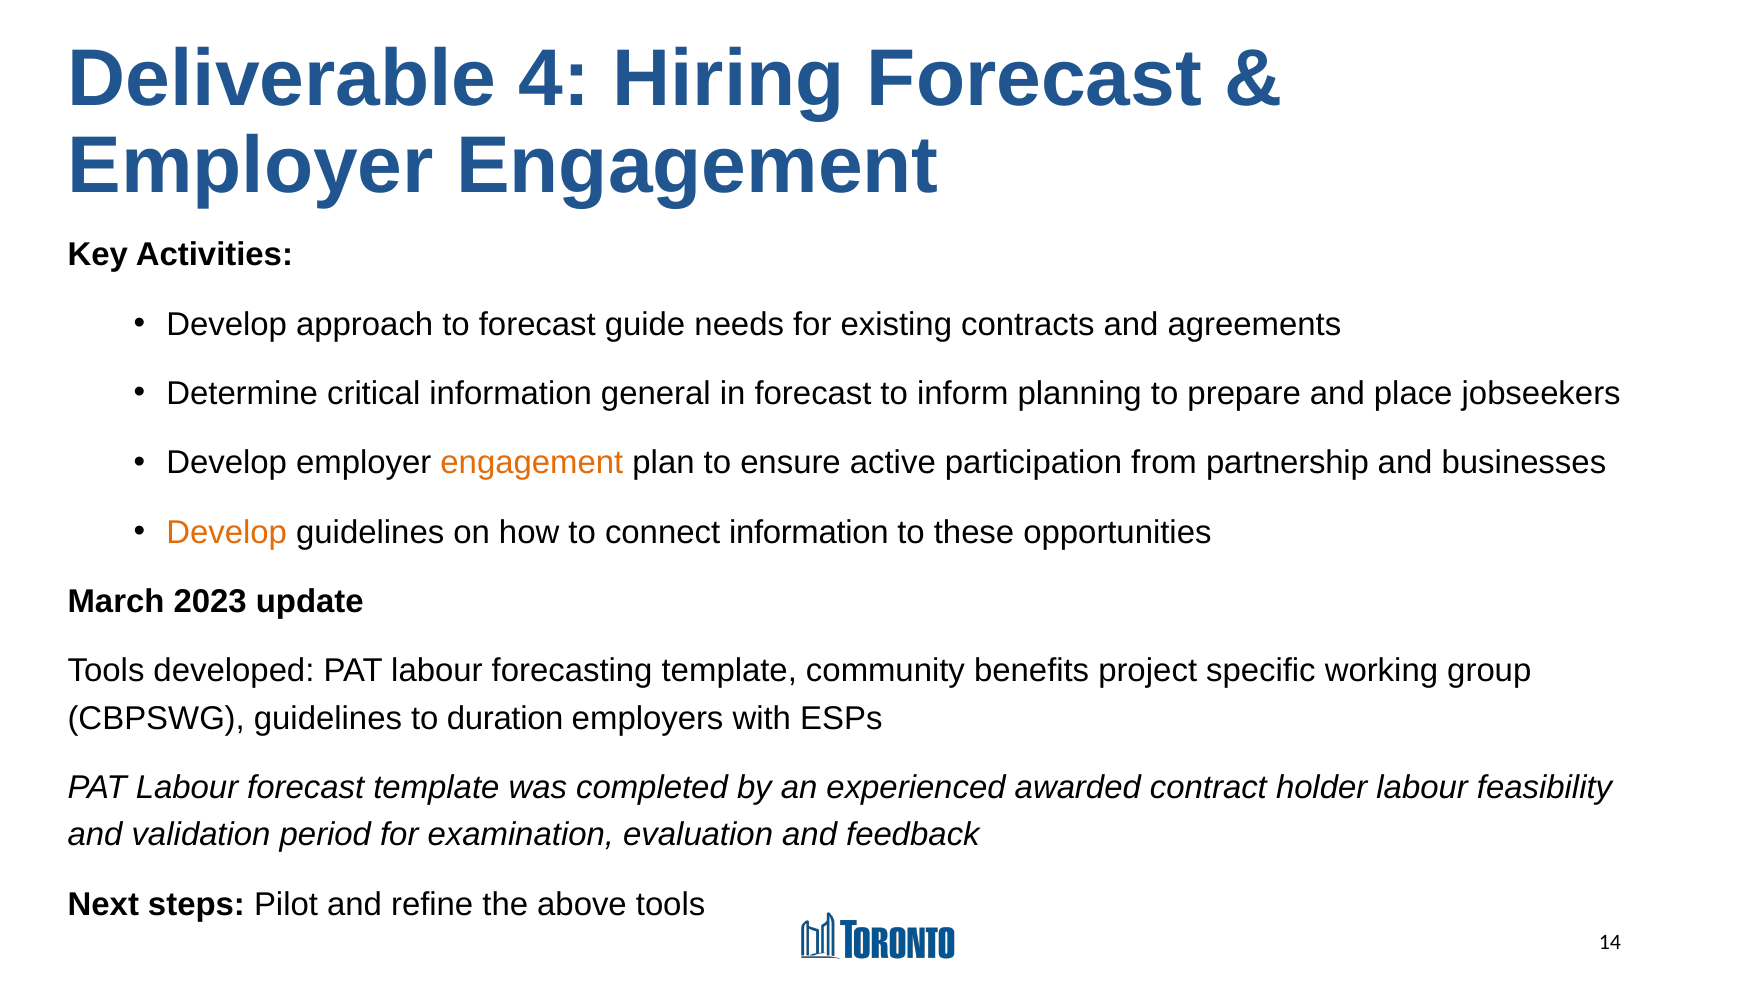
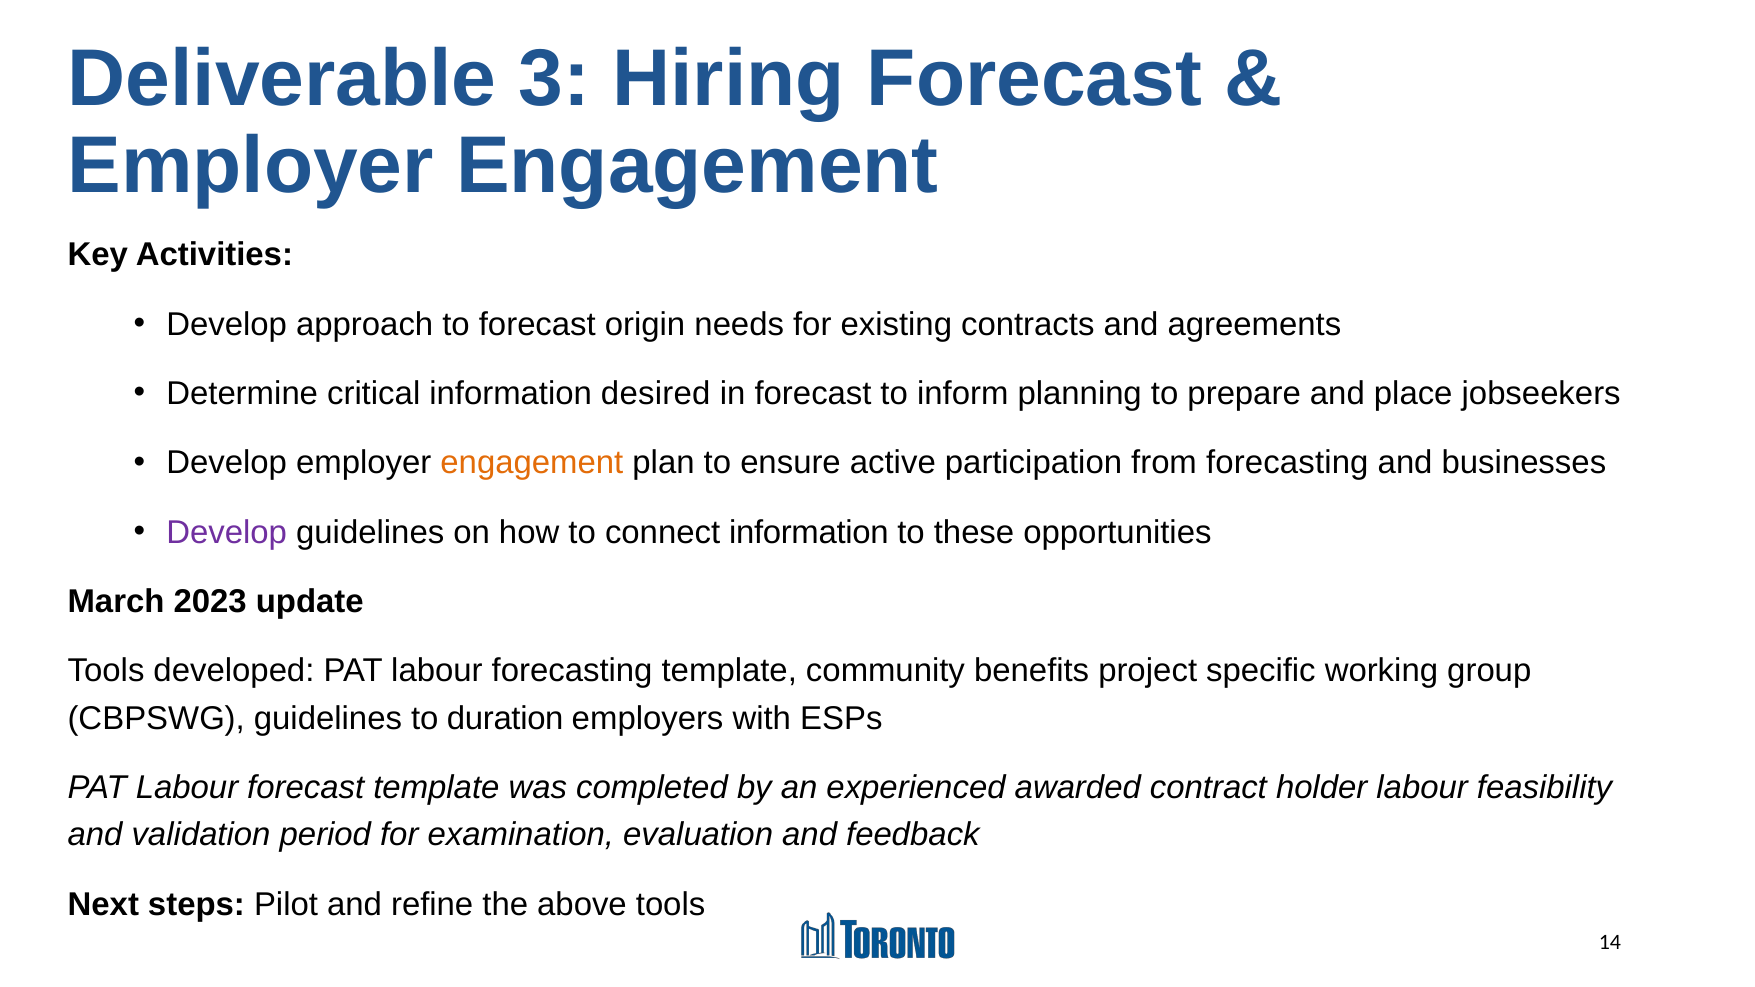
4: 4 -> 3 (555, 79)
guide: guide -> origin (645, 324)
general: general -> desired (656, 394)
from partnership: partnership -> forecasting (1287, 463)
Develop colour: orange -> purple (227, 532)
